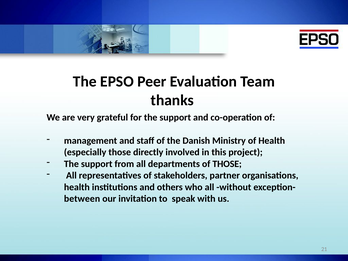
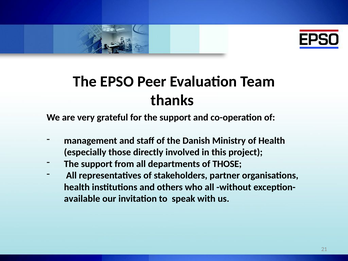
between: between -> available (82, 199)
